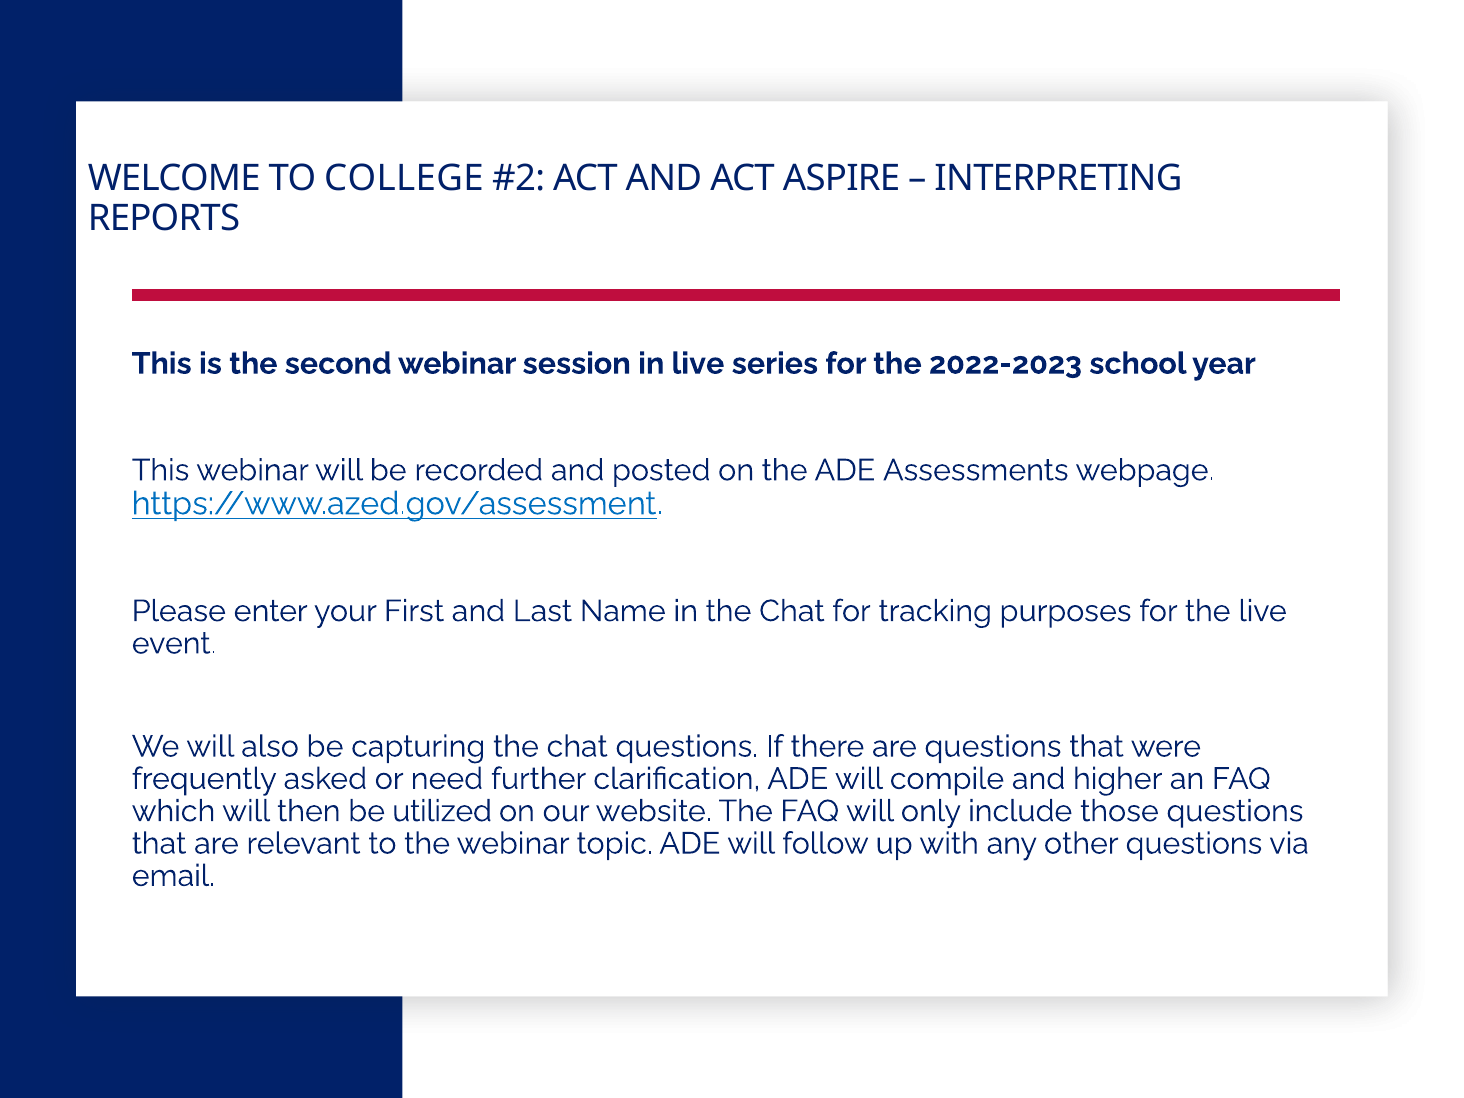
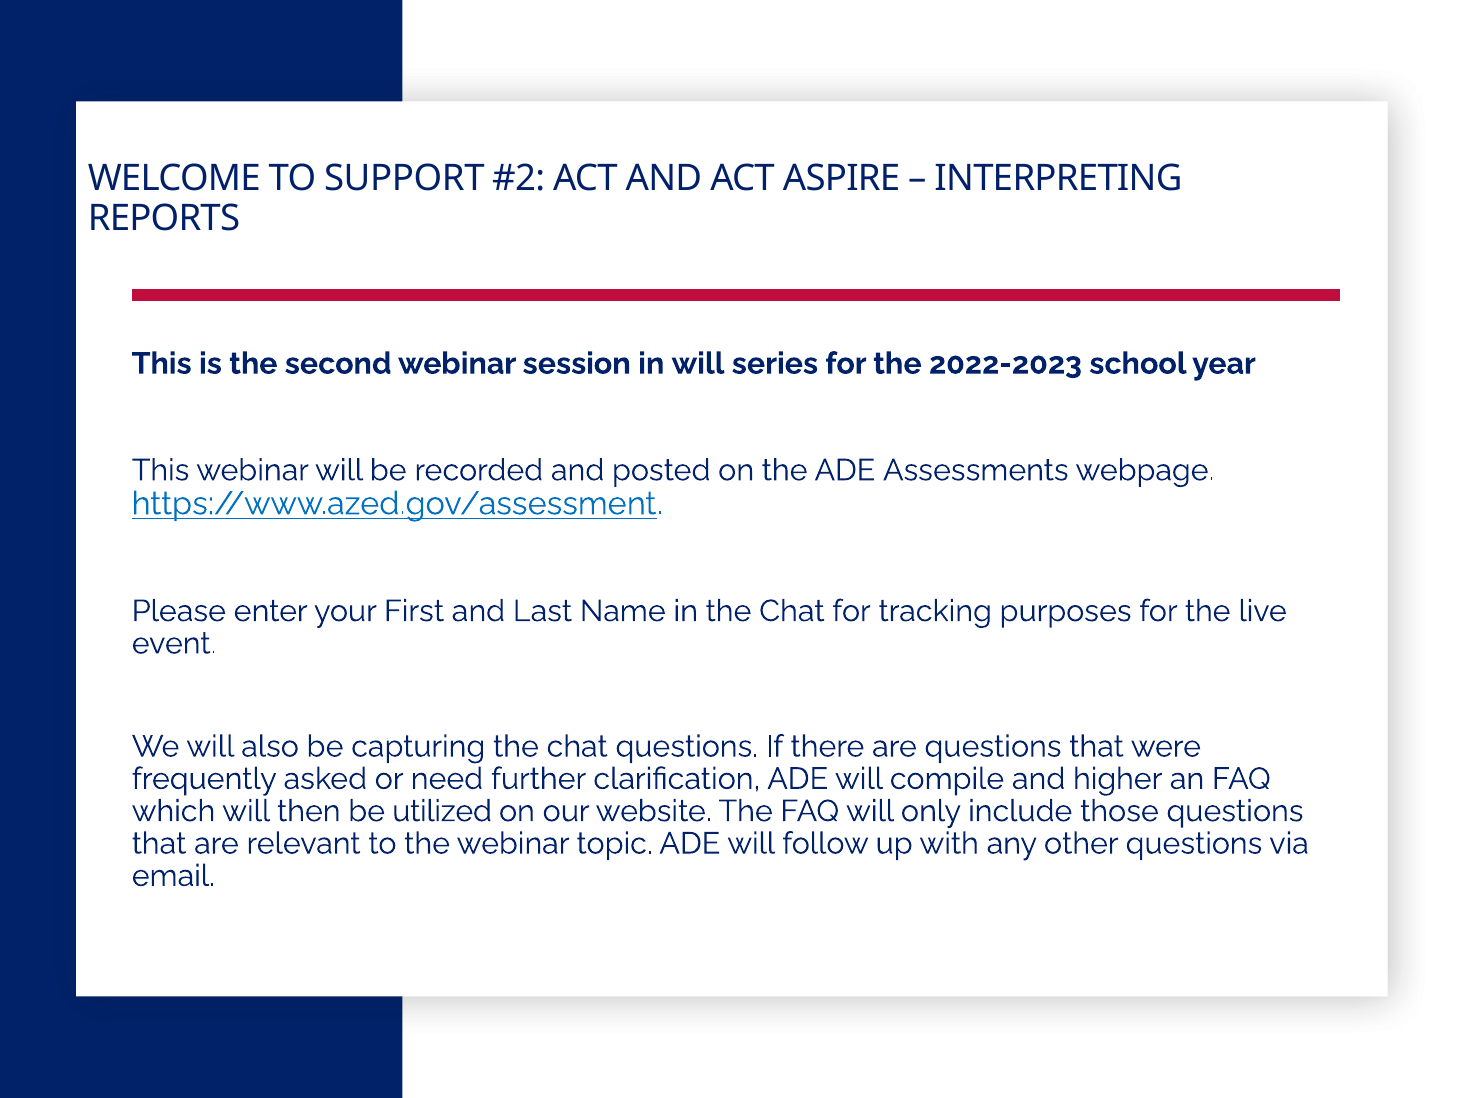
COLLEGE: COLLEGE -> SUPPORT (404, 178)
in live: live -> will (698, 364)
